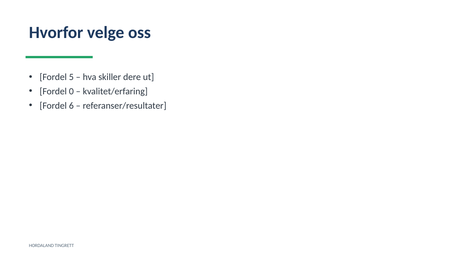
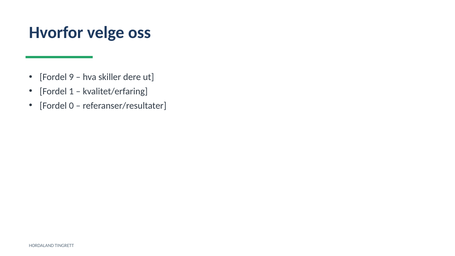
5: 5 -> 9 (71, 77)
0: 0 -> 1 (71, 91)
6: 6 -> 0 (71, 106)
